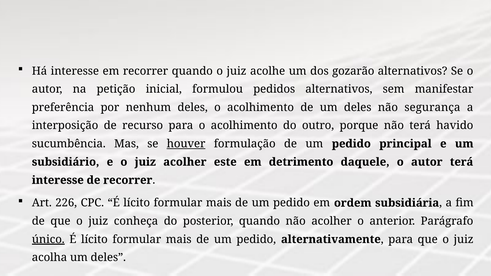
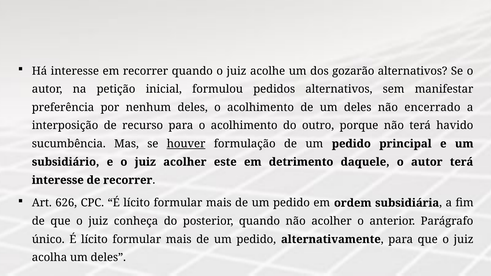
segurança: segurança -> encerrado (432, 107)
226: 226 -> 626 (66, 203)
único underline: present -> none (48, 239)
